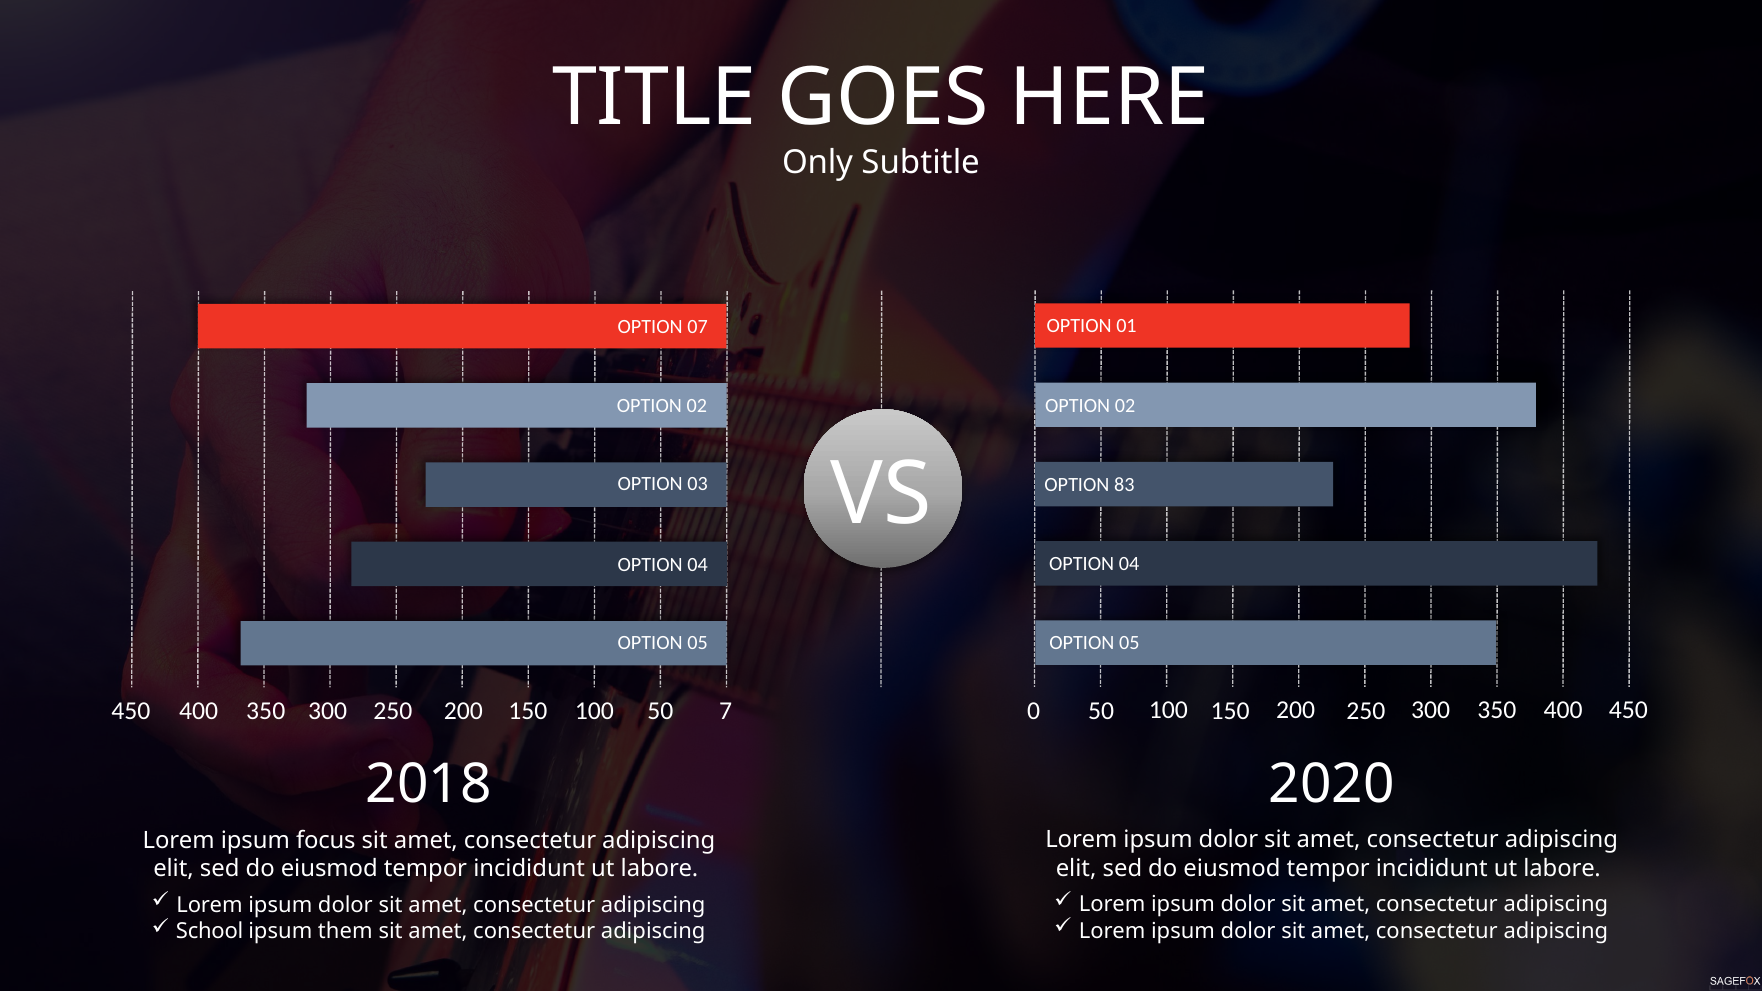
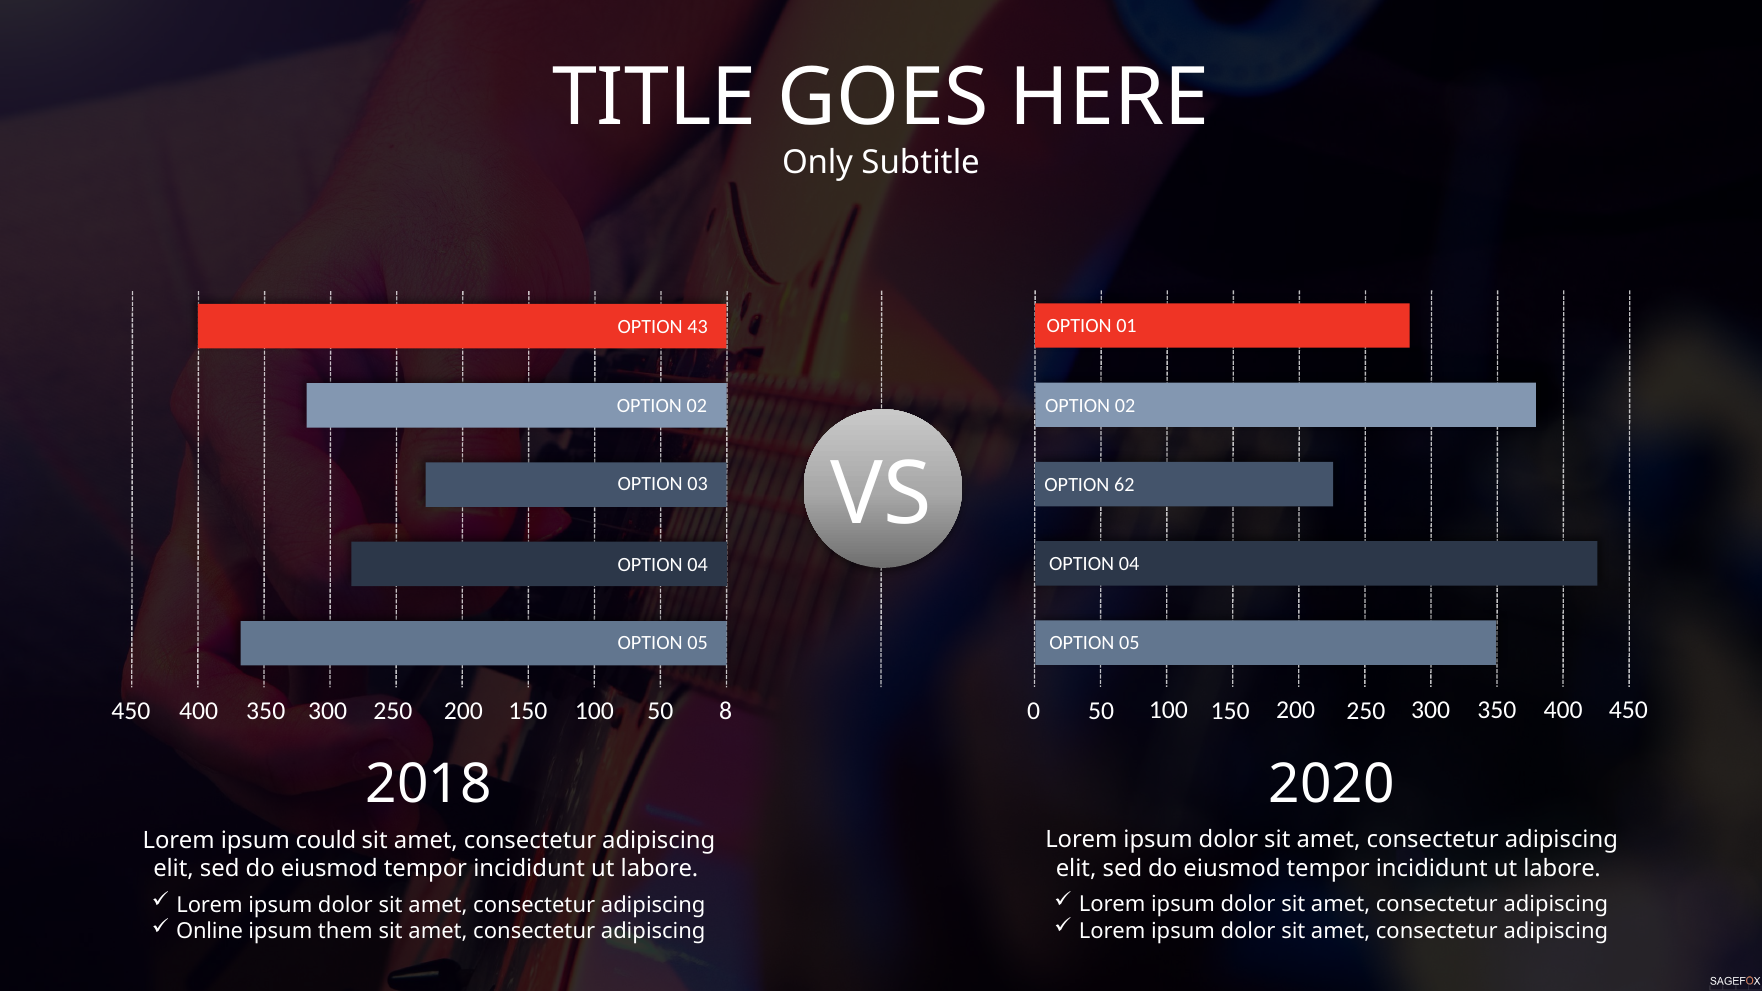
07: 07 -> 43 (698, 327)
83: 83 -> 62 (1124, 485)
7: 7 -> 8 (726, 711)
focus: focus -> could (326, 840)
School: School -> Online (210, 932)
